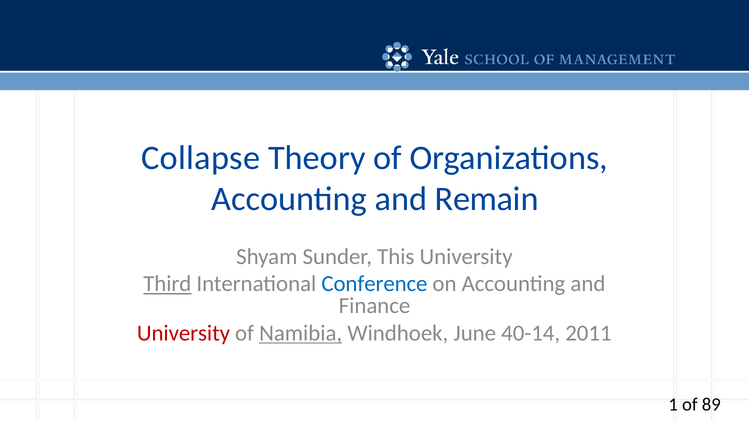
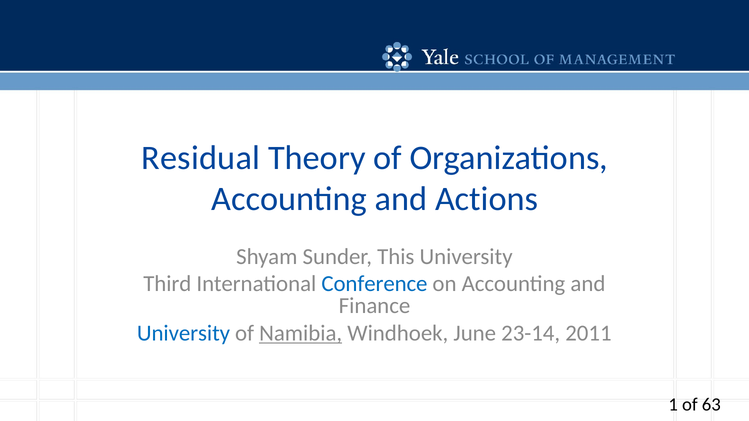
Collapse: Collapse -> Residual (201, 158)
Remain: Remain -> Actions (487, 199)
Third underline: present -> none (167, 284)
University colour: red -> blue (184, 333)
40-14: 40-14 -> 23-14 (531, 333)
89: 89 -> 63 (711, 405)
